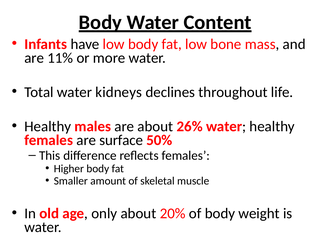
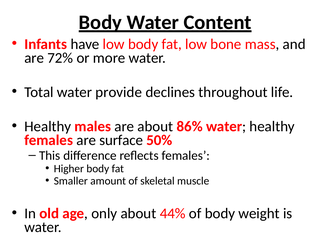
11%: 11% -> 72% (60, 58)
kidneys: kidneys -> provide (119, 92)
26%: 26% -> 86% (190, 126)
20%: 20% -> 44% (173, 213)
